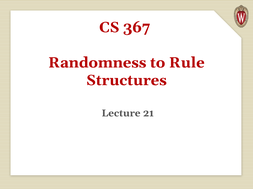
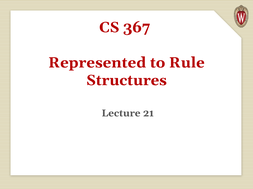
Randomness: Randomness -> Represented (97, 63)
